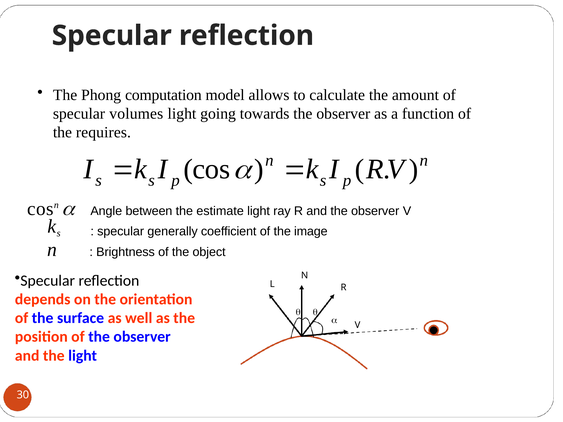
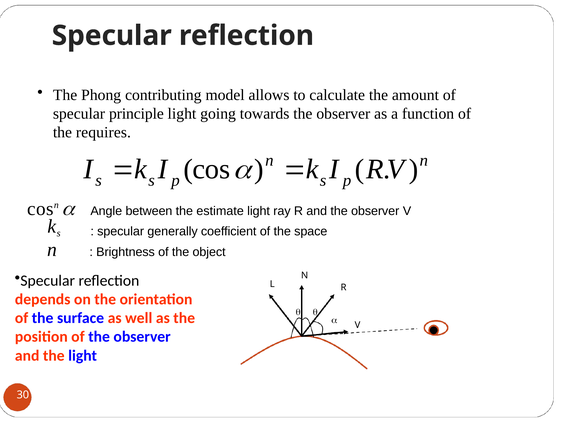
computation: computation -> contributing (163, 95)
volumes: volumes -> principle (136, 114)
image: image -> space (311, 232)
